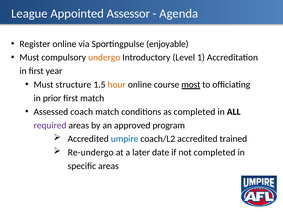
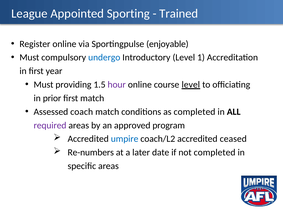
Assessor: Assessor -> Sporting (128, 13)
Agenda: Agenda -> Trained (179, 13)
undergo colour: orange -> blue (104, 58)
structure: structure -> providing (73, 85)
hour colour: orange -> purple (117, 85)
course most: most -> level (191, 85)
trained: trained -> ceased (233, 139)
Re-undergo: Re-undergo -> Re-numbers (91, 153)
